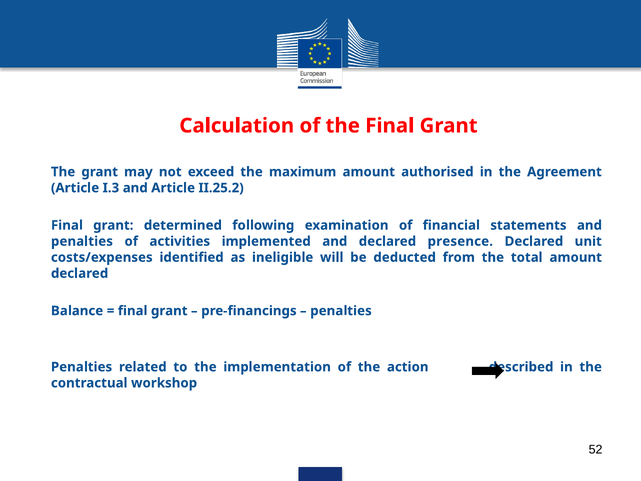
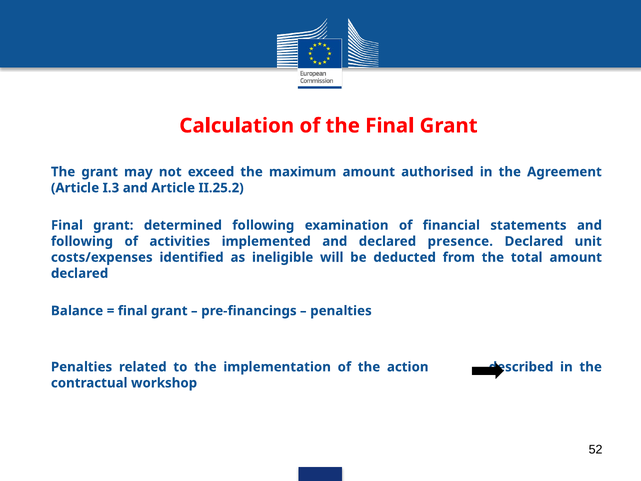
penalties: penalties -> following (82, 241)
